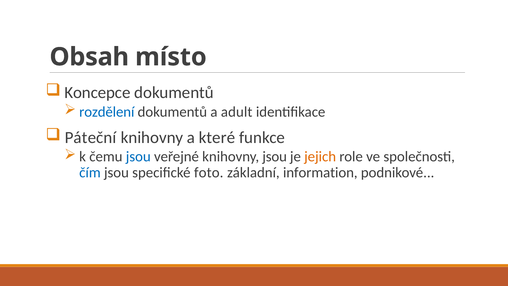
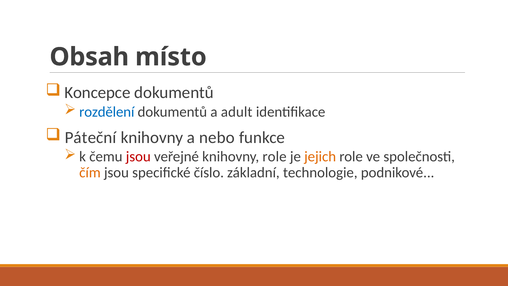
které: které -> nebo (217, 137)
jsou colour: blue -> red (138, 157)
knihovny jsou: jsou -> role (275, 157)
čím colour: blue -> orange (90, 173)
foto: foto -> číslo (209, 173)
information: information -> technologie (320, 173)
